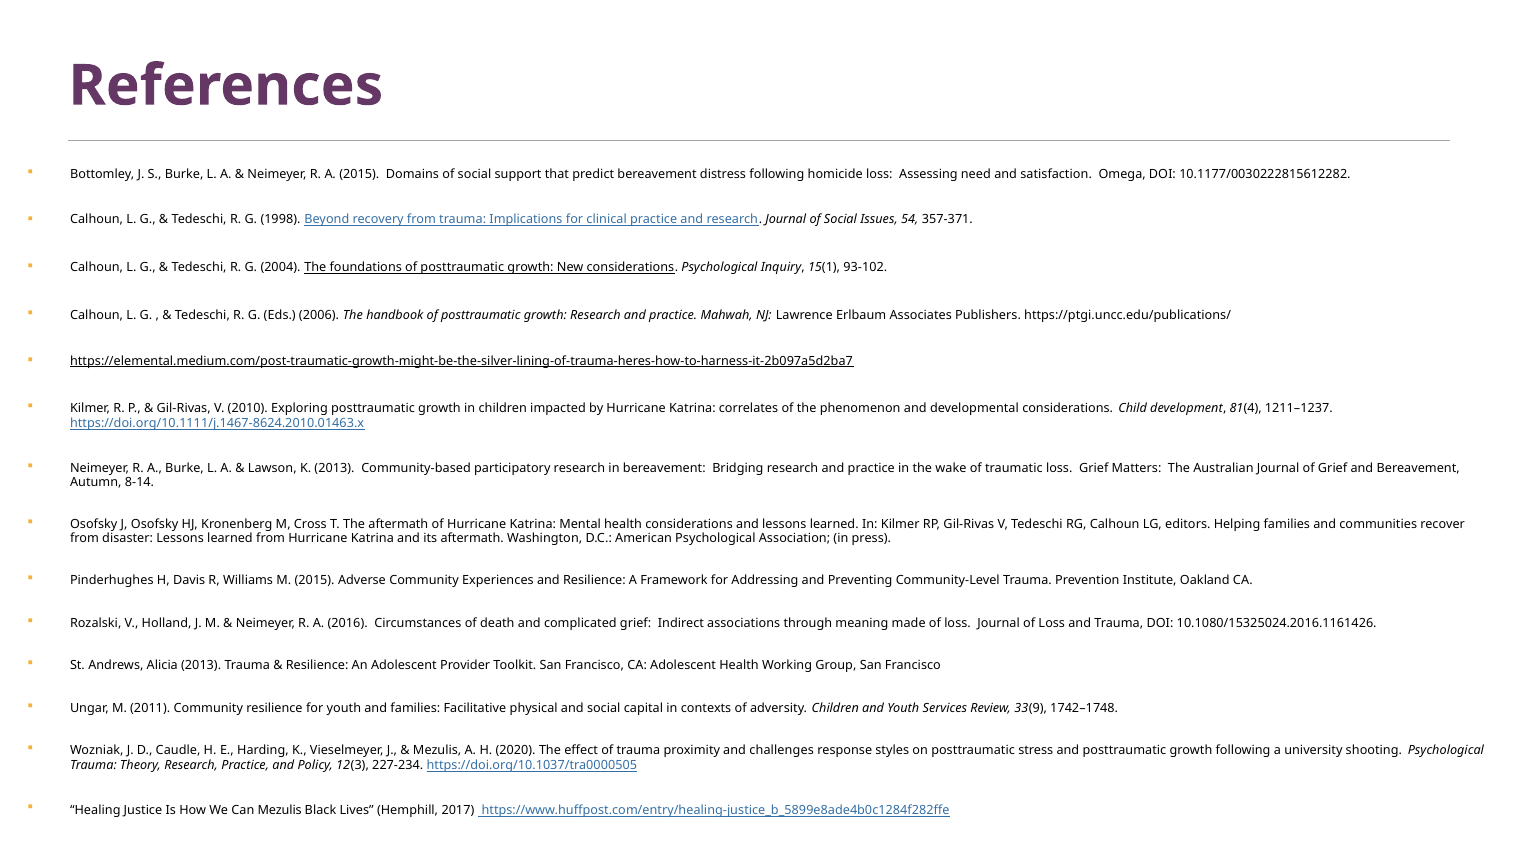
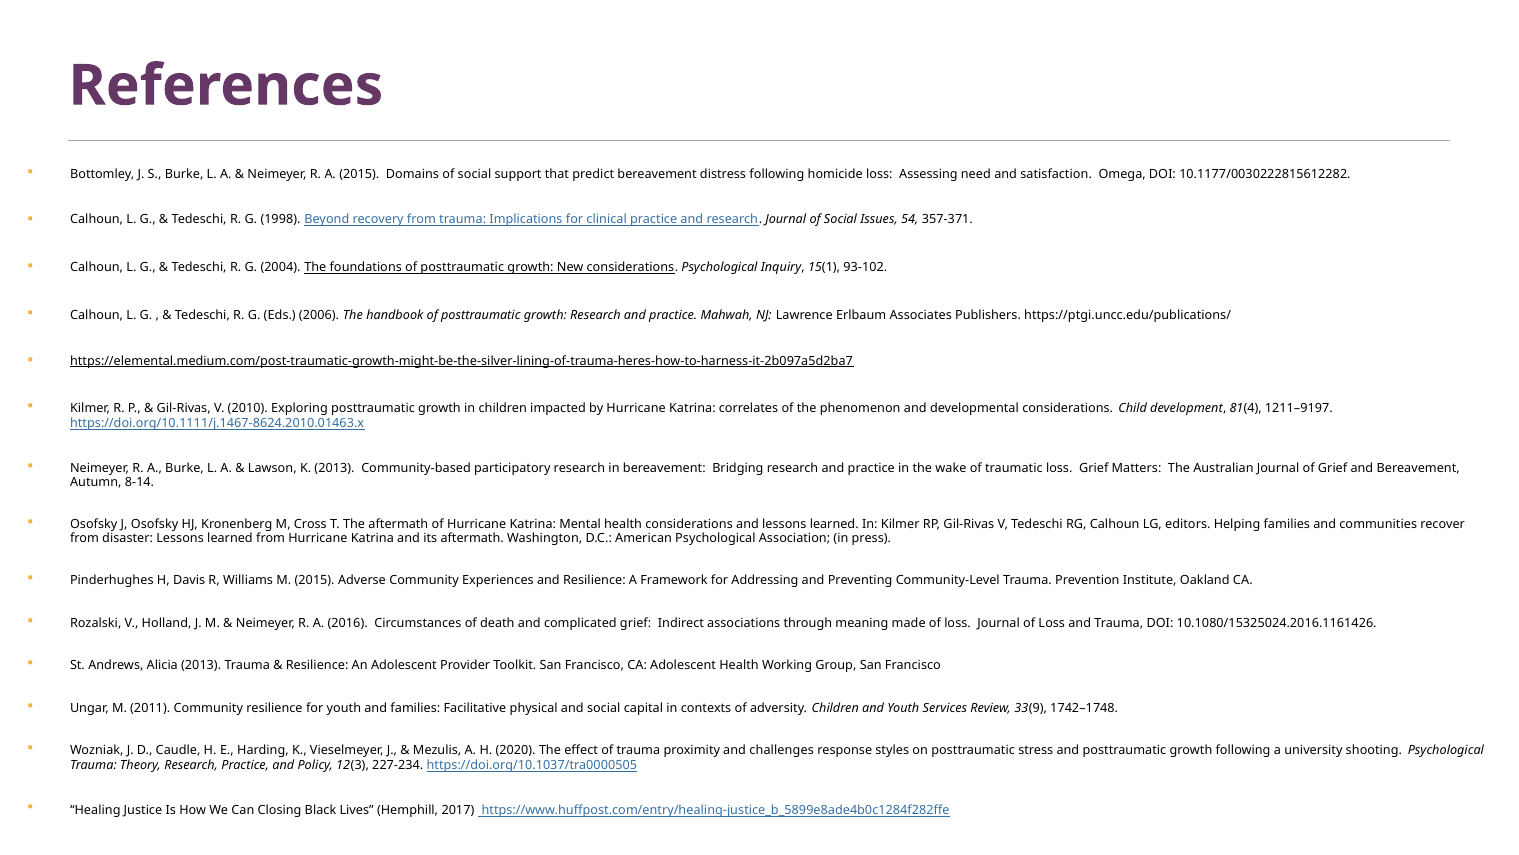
1211–1237: 1211–1237 -> 1211–9197 (1299, 408)
Can Mezulis: Mezulis -> Closing (280, 810)
